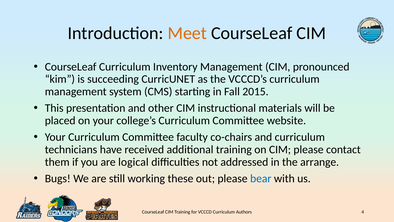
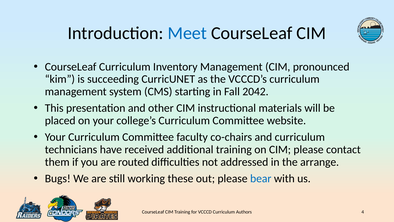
Meet colour: orange -> blue (187, 33)
2015: 2015 -> 2042 (255, 91)
logical: logical -> routed (134, 162)
